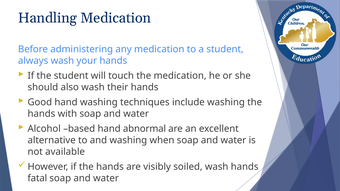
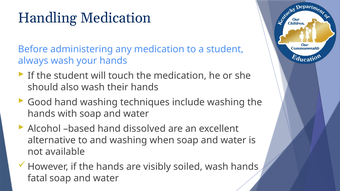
abnormal: abnormal -> dissolved (144, 129)
